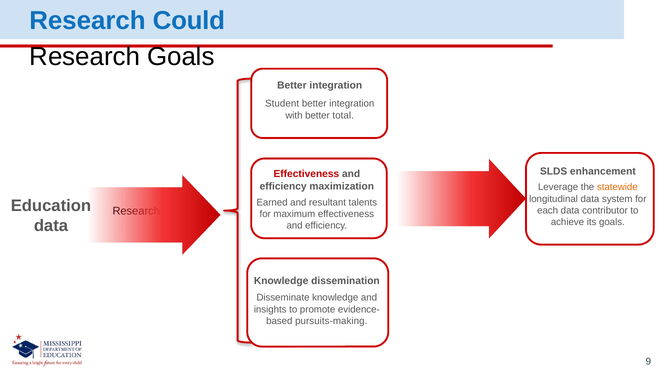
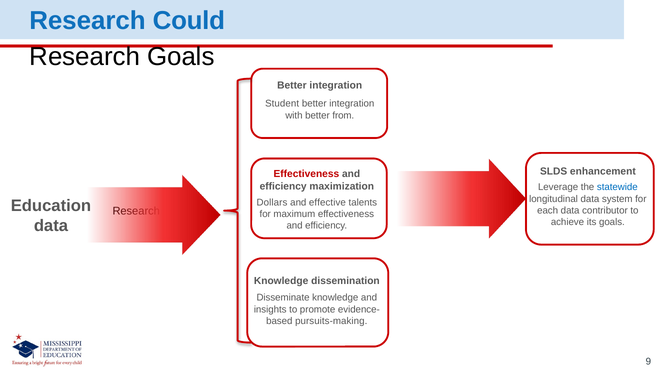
total: total -> from (343, 115)
statewide colour: orange -> blue (617, 187)
Earned: Earned -> Dollars (272, 202)
resultant: resultant -> effective (327, 202)
